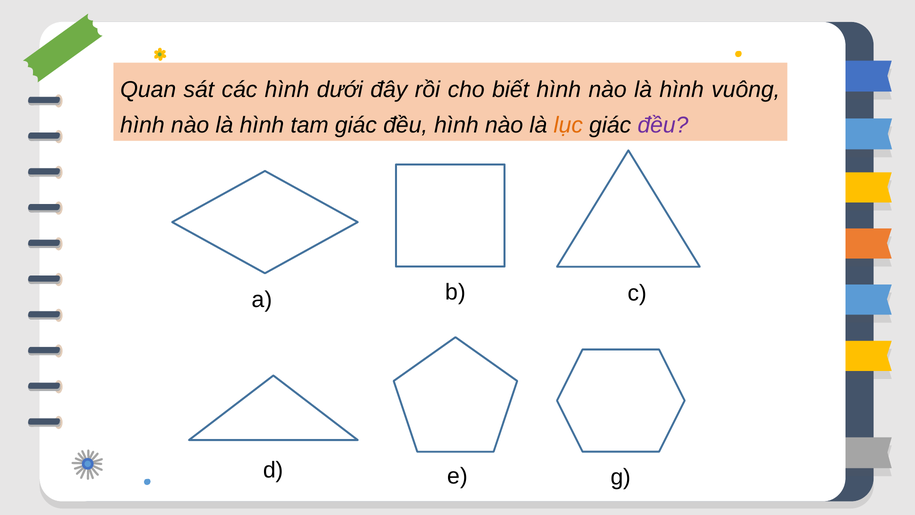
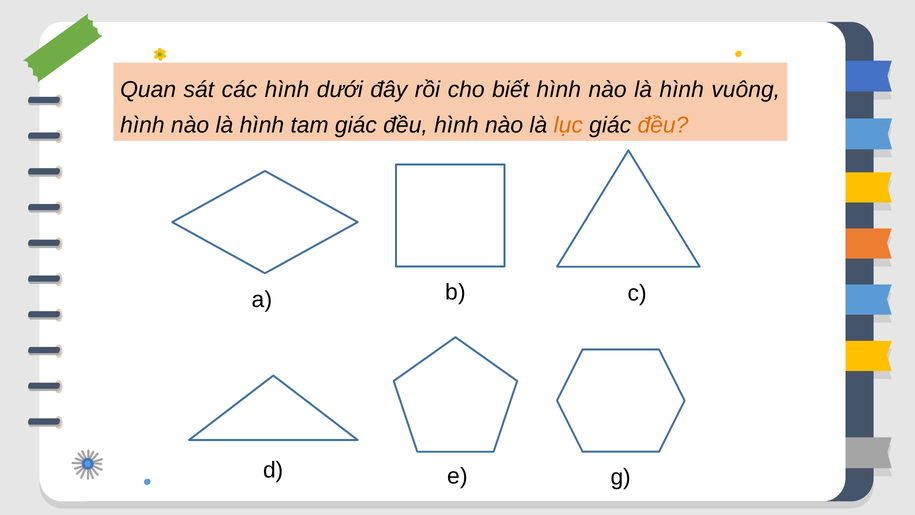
đều colour: purple -> orange (663, 125)
